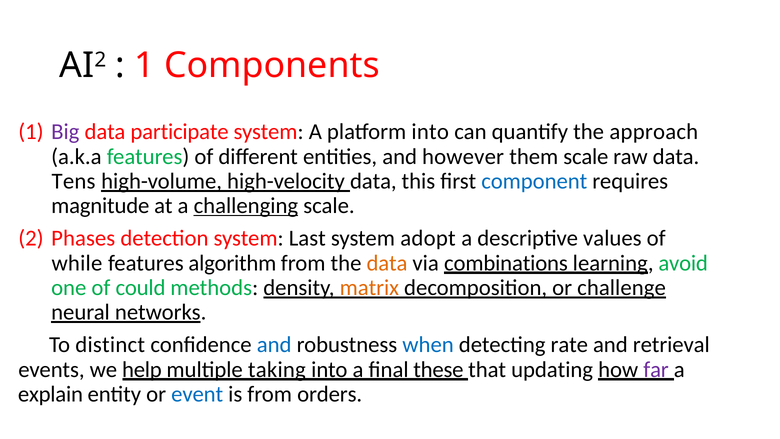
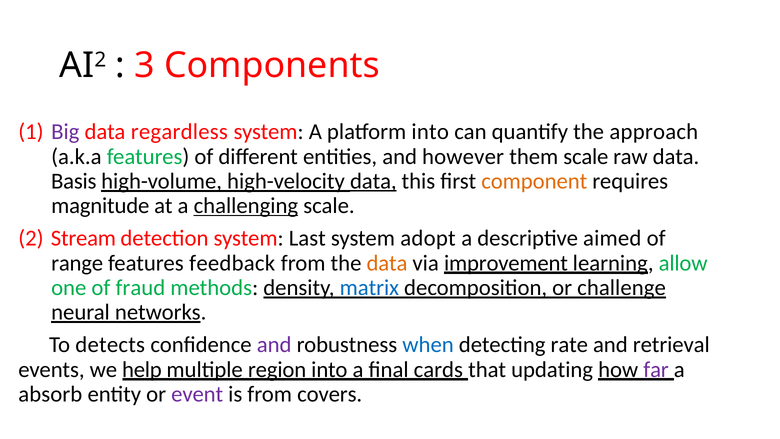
1: 1 -> 3 (145, 66)
participate: participate -> regardless (179, 132)
Tens: Tens -> Basis (74, 181)
data underline: none -> present (373, 181)
component colour: blue -> orange (534, 181)
Phases: Phases -> Stream (83, 238)
values: values -> aimed (612, 238)
while: while -> range (77, 263)
algorithm: algorithm -> feedback (232, 263)
combinations: combinations -> improvement (506, 263)
avoid: avoid -> allow (683, 263)
could: could -> fraud (140, 287)
matrix colour: orange -> blue (369, 287)
distinct: distinct -> detects (110, 345)
and colour: blue -> purple (274, 345)
taking: taking -> region (277, 369)
these: these -> cards (438, 369)
explain: explain -> absorb (50, 394)
event colour: blue -> purple (197, 394)
orders: orders -> covers (330, 394)
